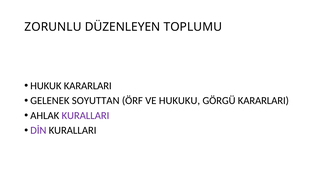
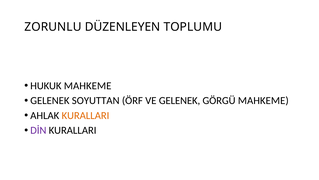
HUKUK KARARLARI: KARARLARI -> MAHKEME (88, 86)
VE HUKUKU: HUKUKU -> GELENEK (180, 100)
GÖRGÜ KARARLARI: KARARLARI -> MAHKEME (263, 100)
KURALLARI colour: purple -> orange (85, 115)
